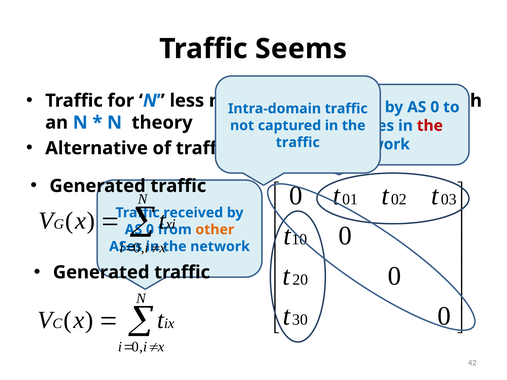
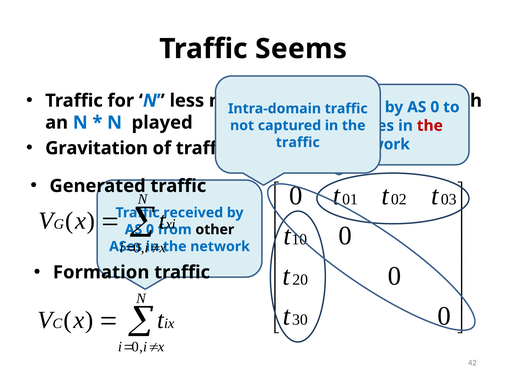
theory: theory -> played (162, 123)
Alternative: Alternative -> Gravitation (97, 148)
other colour: orange -> black (215, 230)
Generated: Generated -> Formation (101, 272)
